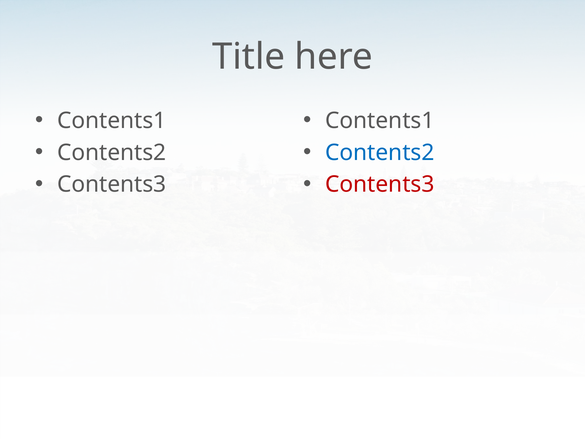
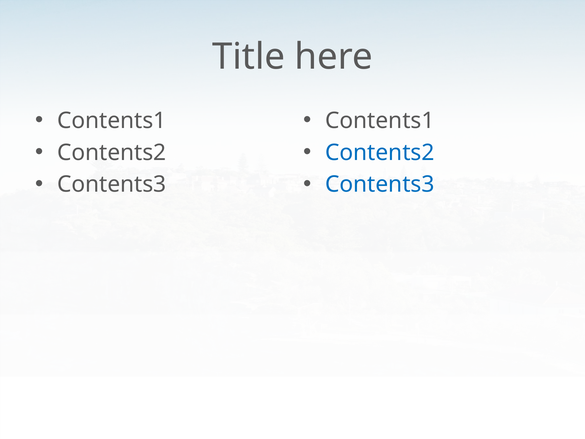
Contents3 colour: red -> blue (380, 184)
